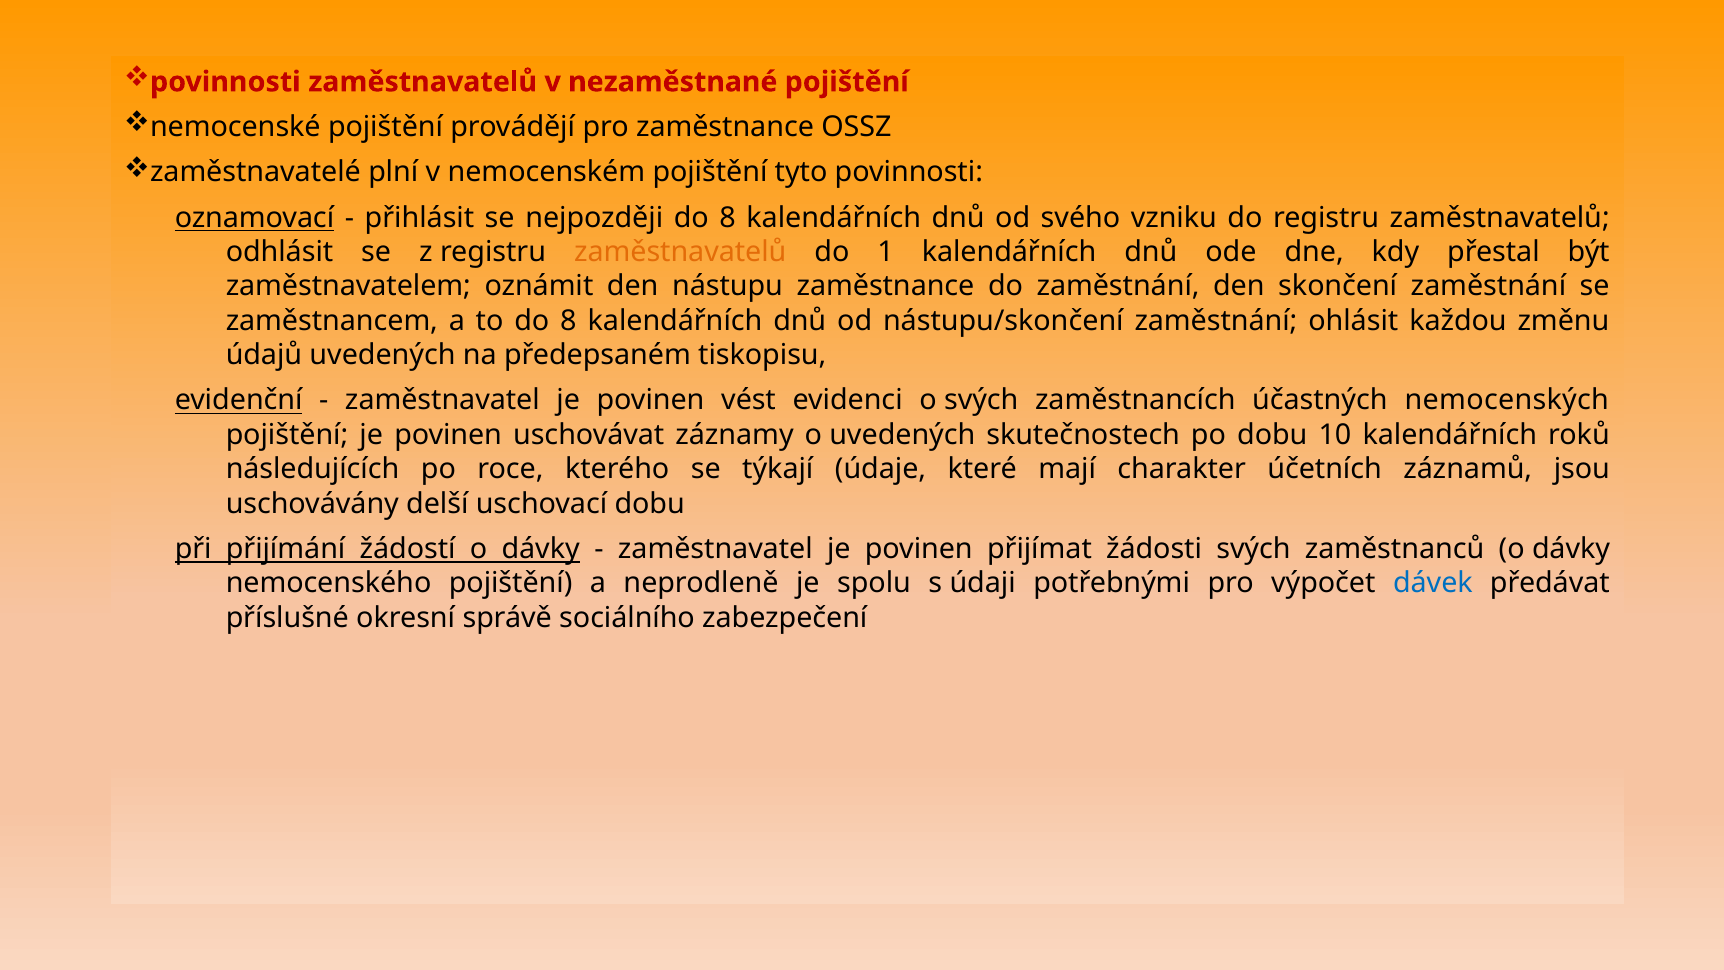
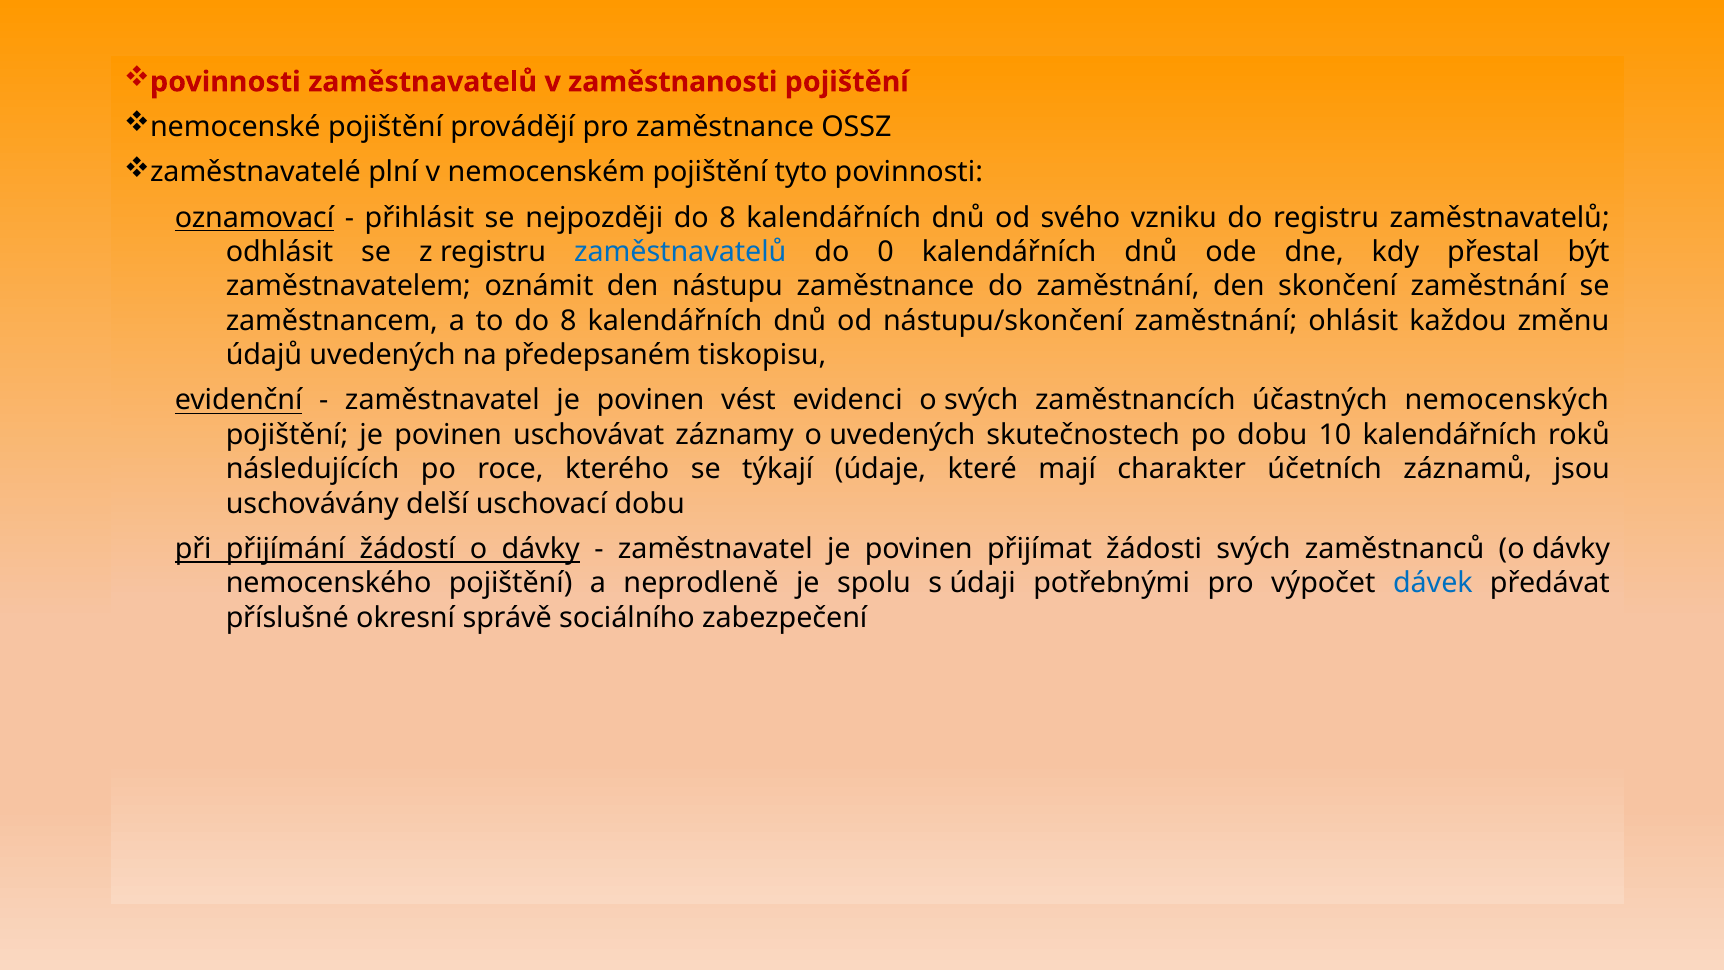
nezaměstnané: nezaměstnané -> zaměstnanosti (673, 82)
zaměstnavatelů colour: orange -> blue (680, 252)
1: 1 -> 0 (886, 252)
